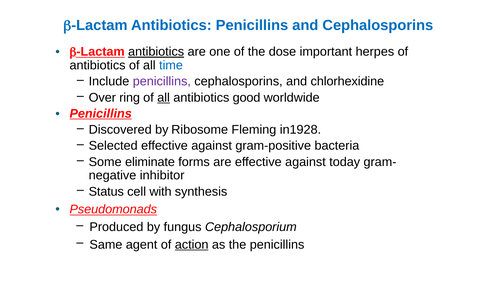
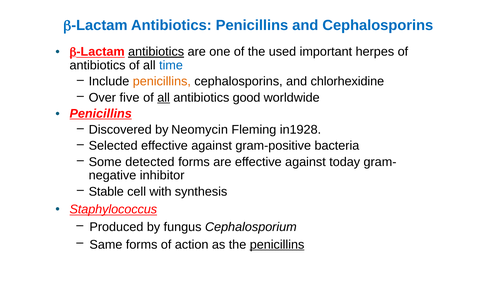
dose: dose -> used (282, 52)
penicillins colour: purple -> orange (162, 82)
ring: ring -> five (130, 98)
Ribosome: Ribosome -> Neomycin (200, 130)
eliminate: eliminate -> detected (150, 162)
Status: Status -> Stable (106, 192)
Pseudomonads: Pseudomonads -> Staphylococcus (113, 210)
Same agent: agent -> forms (142, 245)
action underline: present -> none (192, 245)
penicillins underline: none -> present (277, 245)
